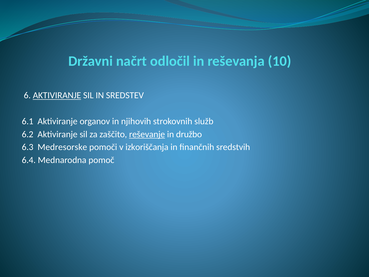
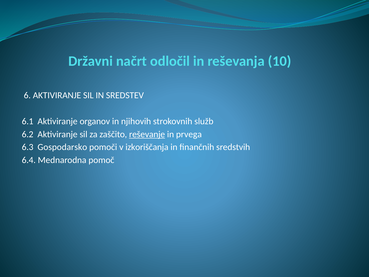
AKTIVIRANJE underline: present -> none (57, 95)
družbo: družbo -> prvega (189, 134)
Medresorske: Medresorske -> Gospodarsko (62, 147)
